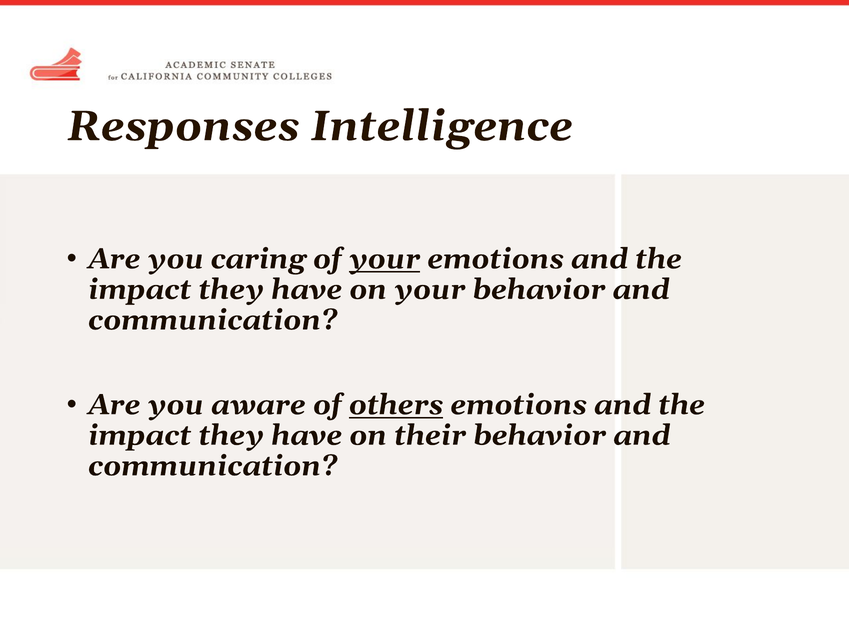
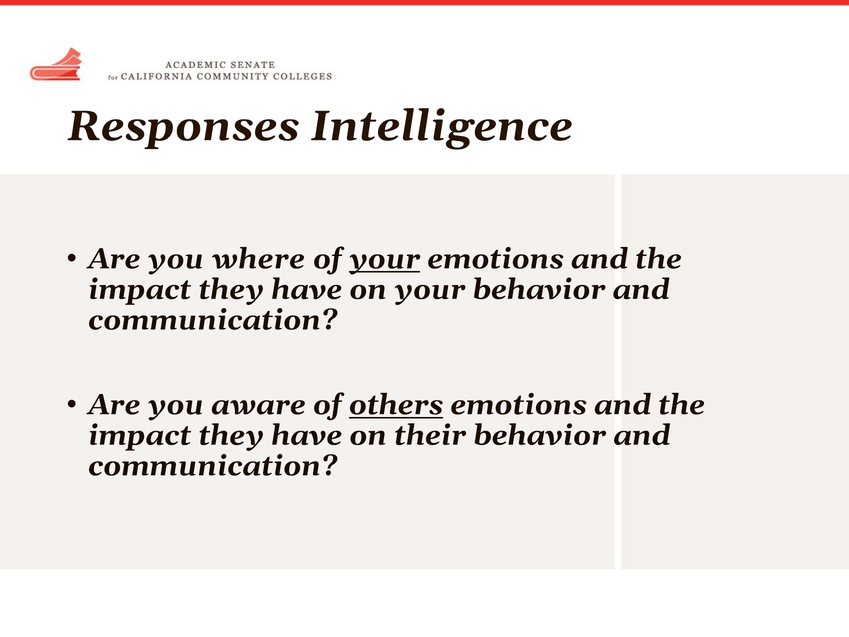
caring: caring -> where (258, 259)
